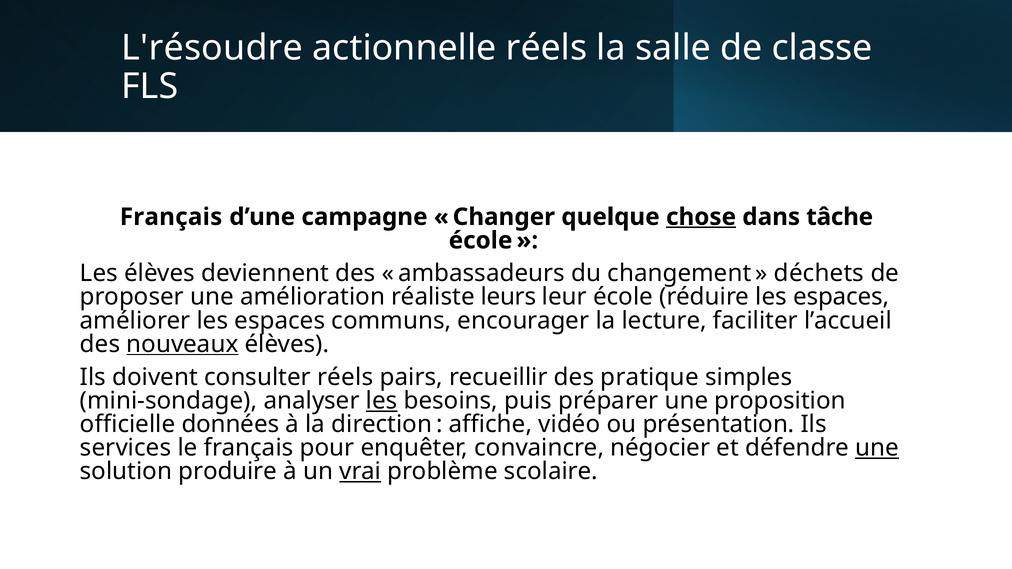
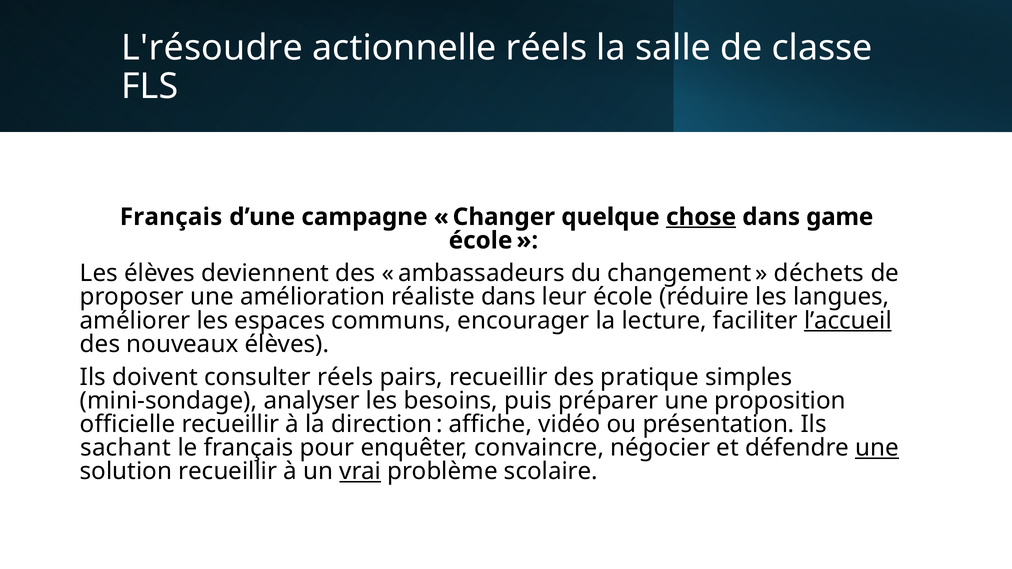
tâche: tâche -> game (840, 217)
réaliste leurs: leurs -> dans (508, 297)
réduire les espaces: espaces -> langues (841, 297)
l’accueil underline: none -> present (848, 321)
nouveaux underline: present -> none (182, 344)
les underline: present -> none (382, 401)
officielle données: données -> recueillir (230, 424)
services: services -> sachant (126, 448)
solution produire: produire -> recueillir (228, 471)
